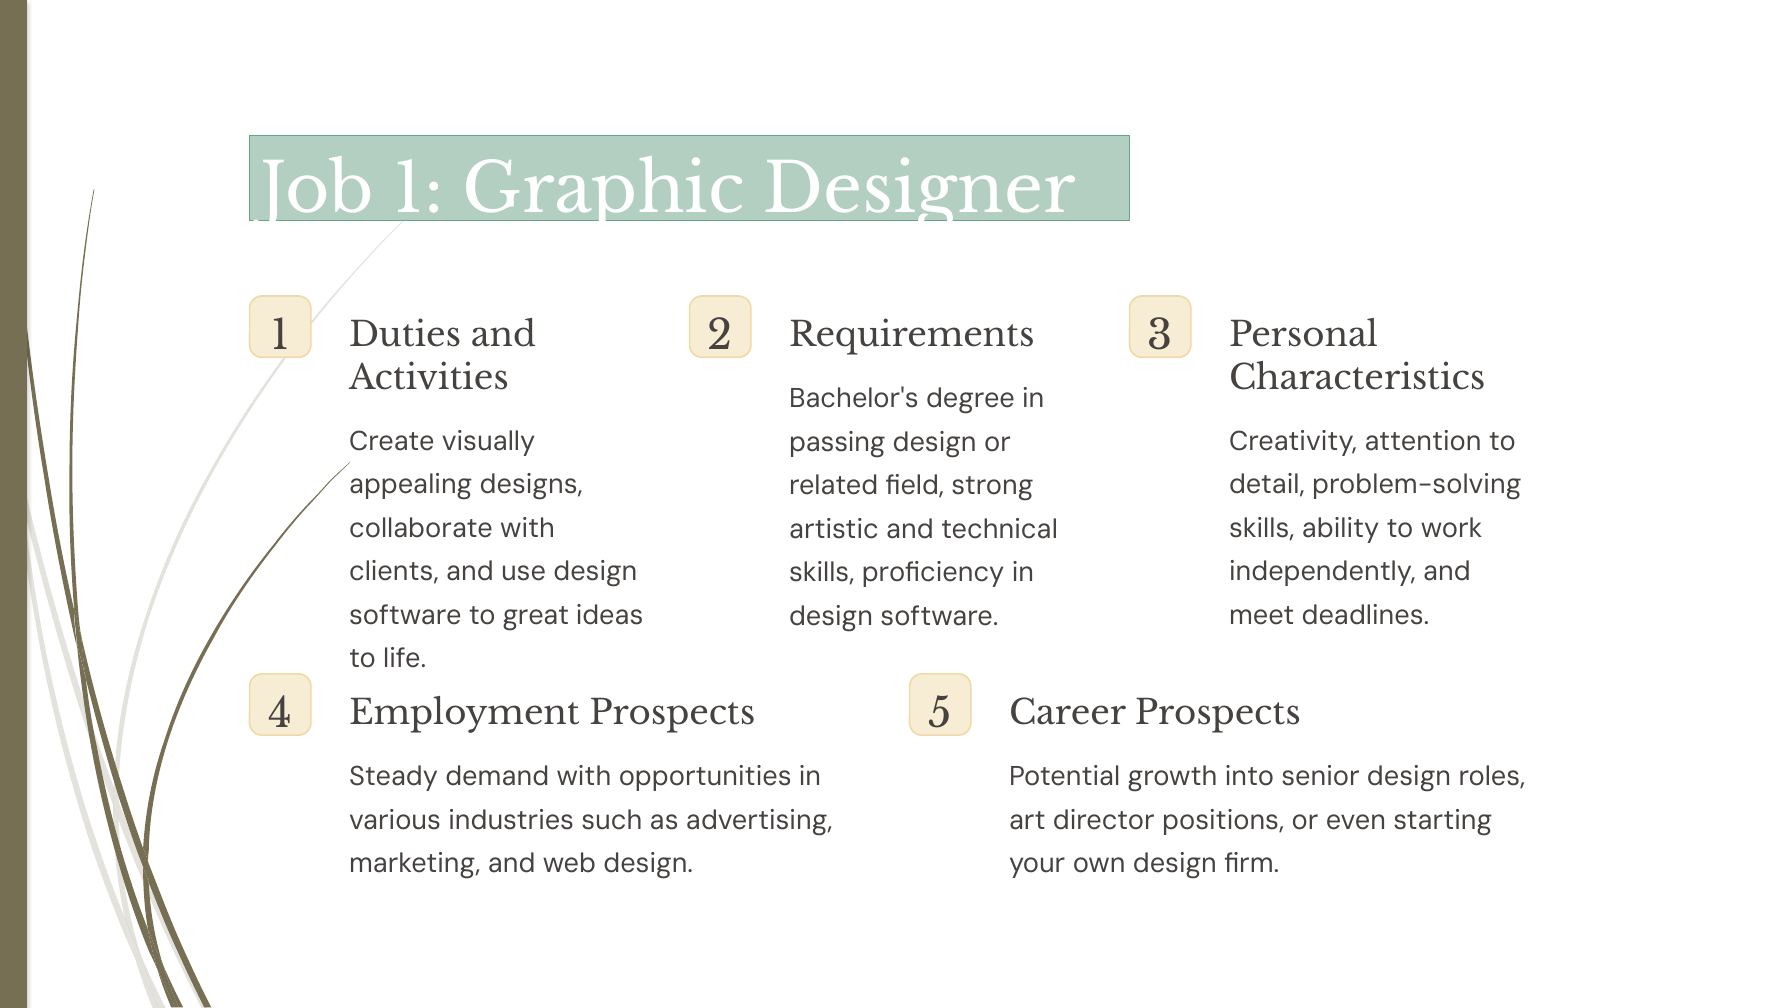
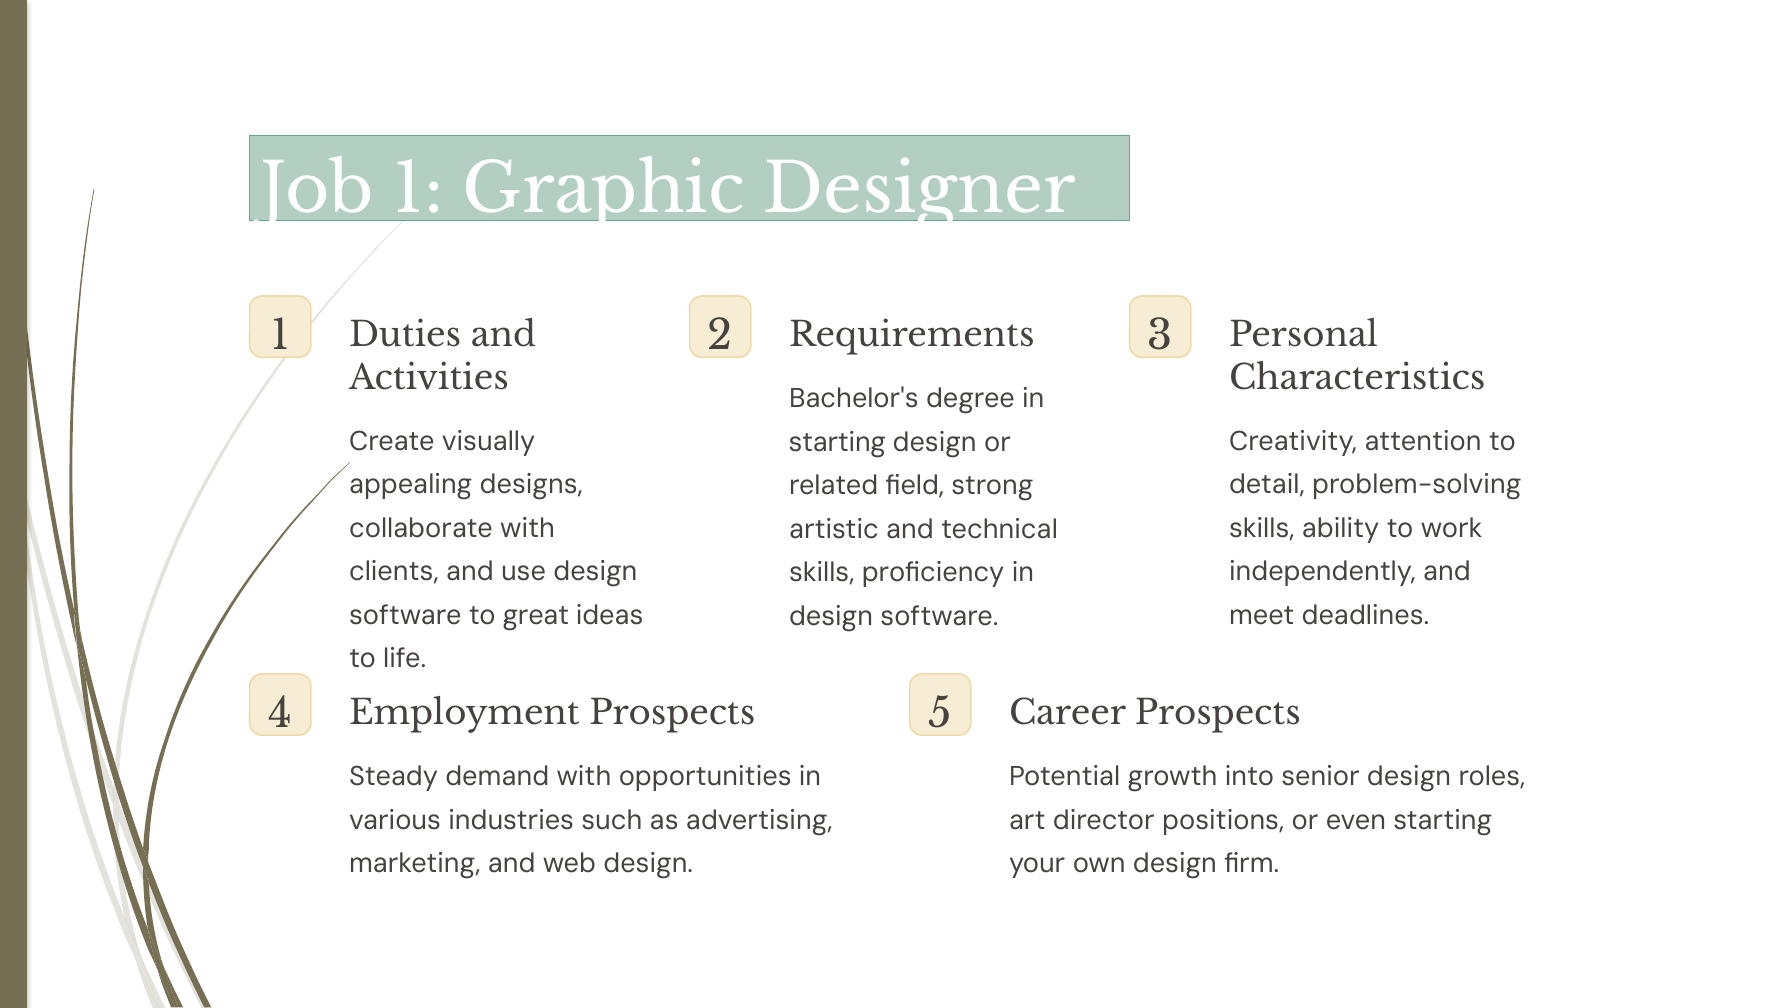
passing: passing -> starting (837, 442)
